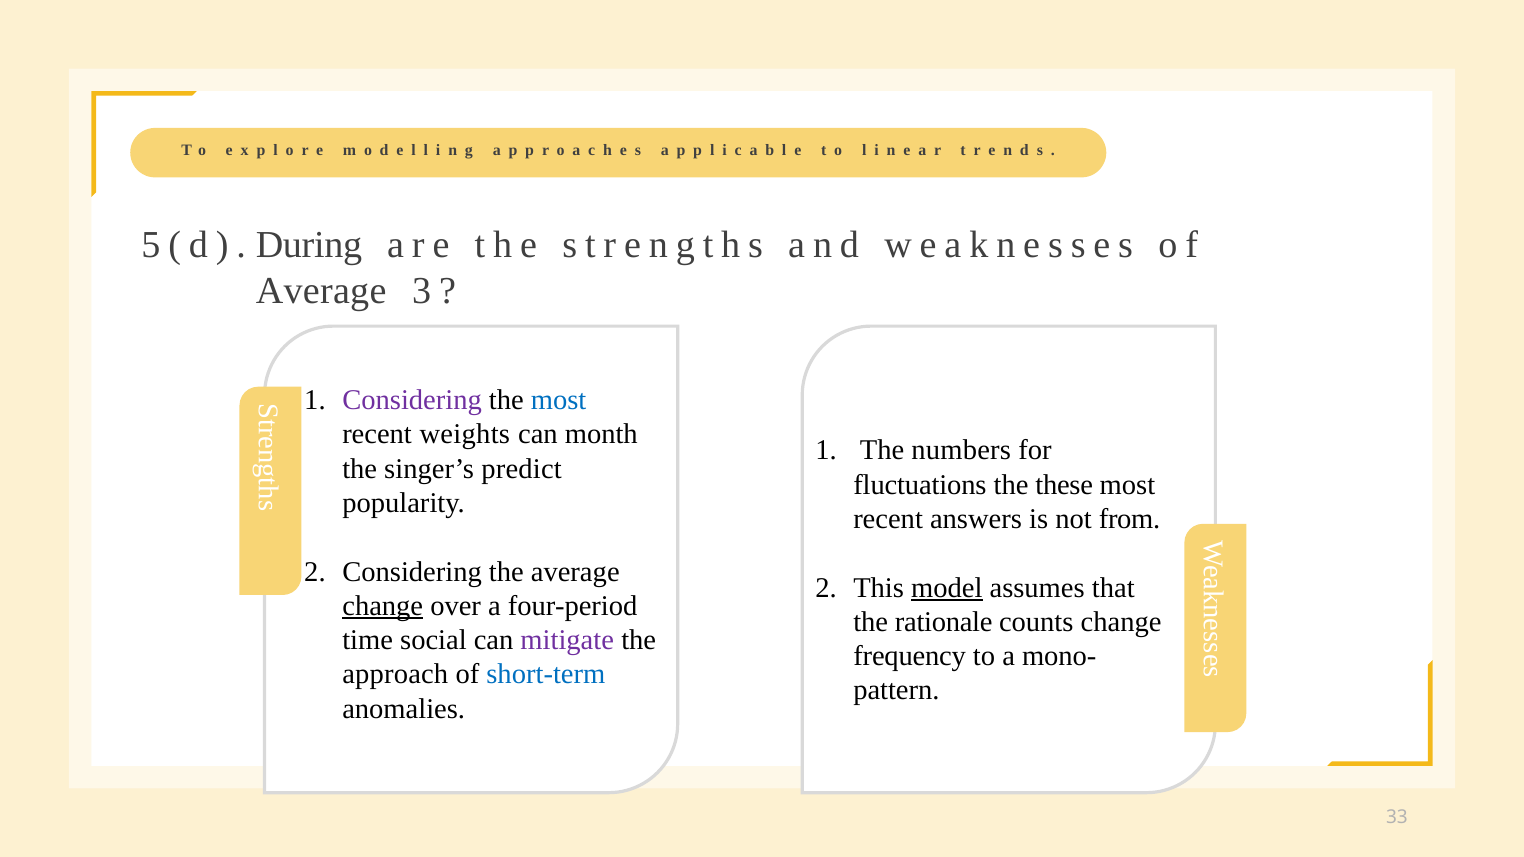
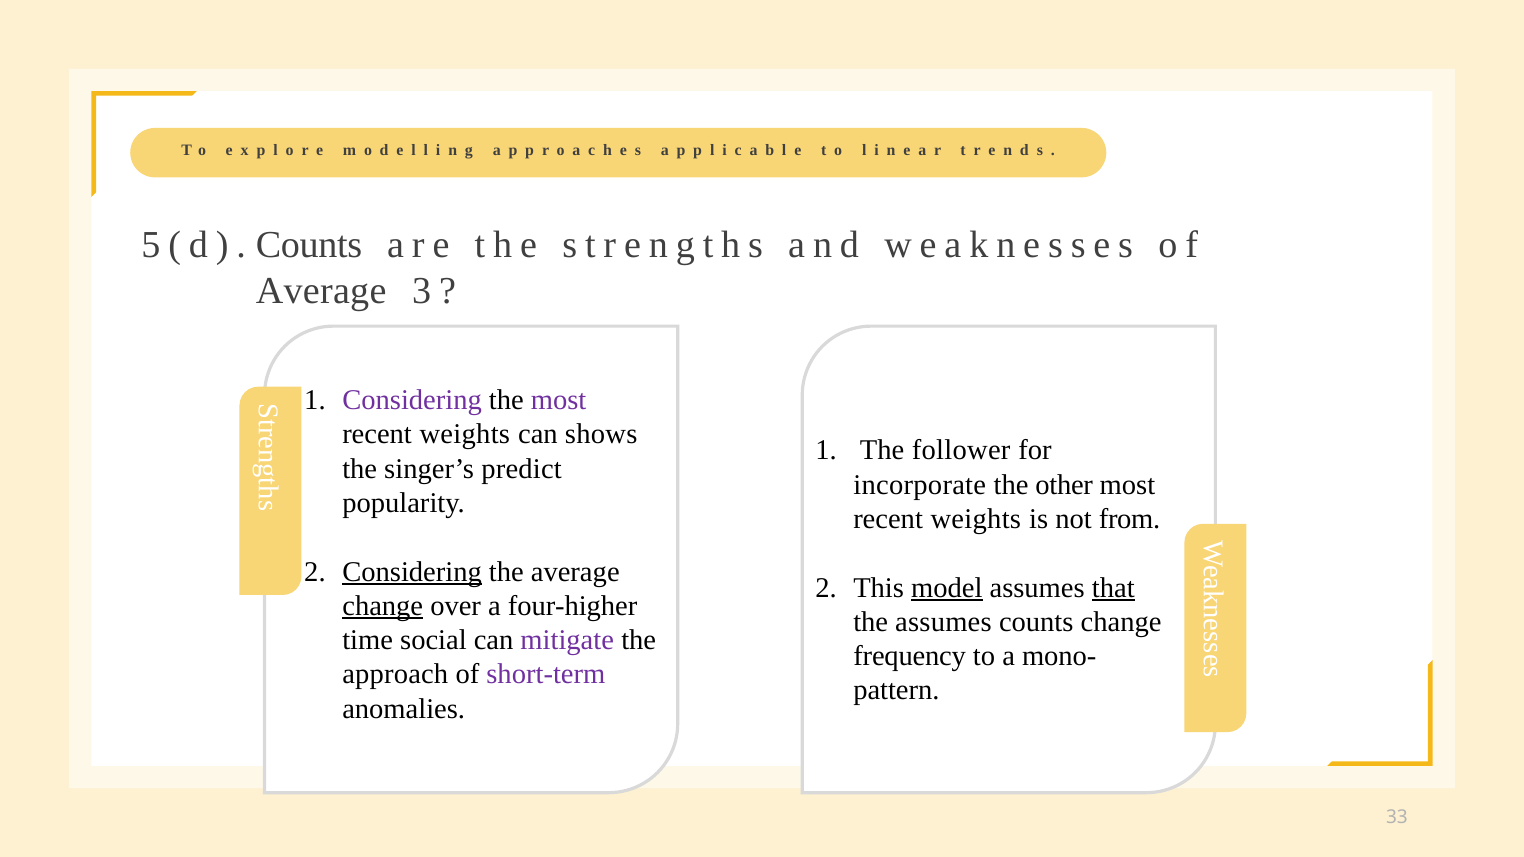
5(d During: During -> Counts (309, 245)
most colour: blue -> purple (559, 400)
month: month -> shows (601, 435)
numbers: numbers -> follower (961, 451)
fluctuations: fluctuations -> incorporate (920, 485)
these: these -> other (1064, 485)
answers: answers -> weights (976, 519)
Considering underline: none -> present (412, 572)
that underline: none -> present (1113, 588)
four-period: four-period -> four-higher (573, 606)
the rationale: rationale -> assumes (943, 622)
short-term colour: blue -> purple (546, 675)
